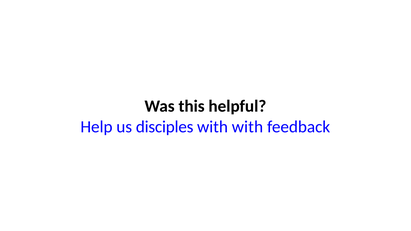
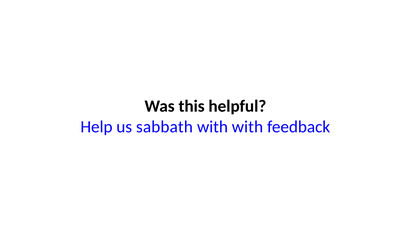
disciples: disciples -> sabbath (164, 127)
